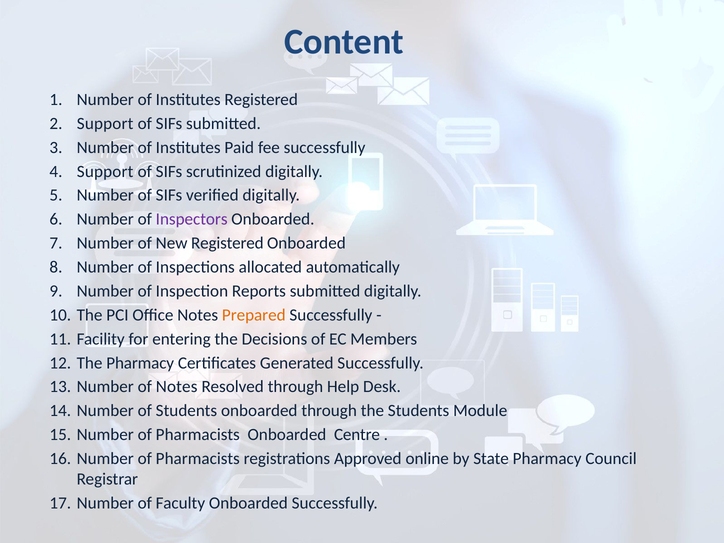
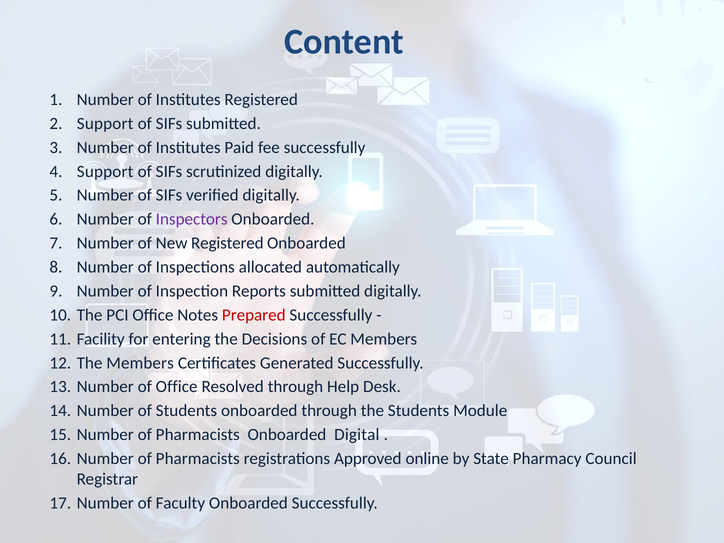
Prepared colour: orange -> red (254, 315)
The Pharmacy: Pharmacy -> Members (140, 363)
of Notes: Notes -> Office (177, 387)
Centre: Centre -> Digital (357, 435)
